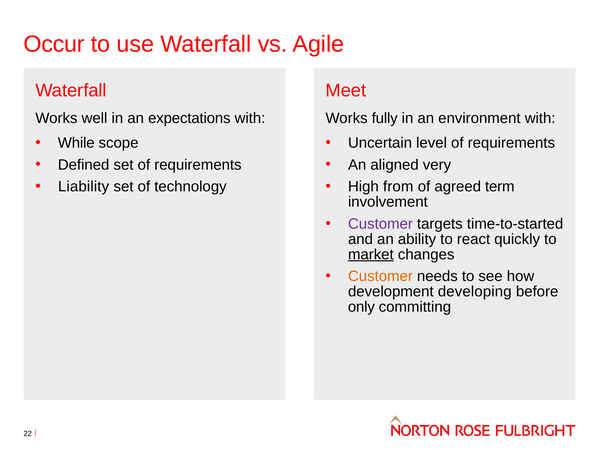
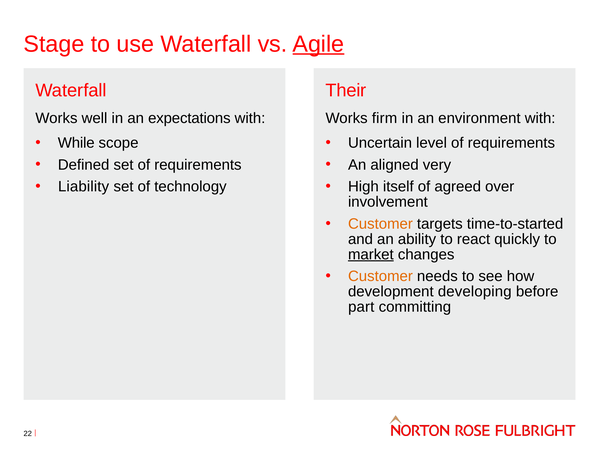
Occur: Occur -> Stage (54, 44)
Agile underline: none -> present (318, 44)
Meet: Meet -> Their (346, 90)
fully: fully -> firm (385, 118)
from: from -> itself (398, 186)
term: term -> over (500, 186)
Customer colour: purple -> orange (380, 223)
only: only -> part (361, 306)
